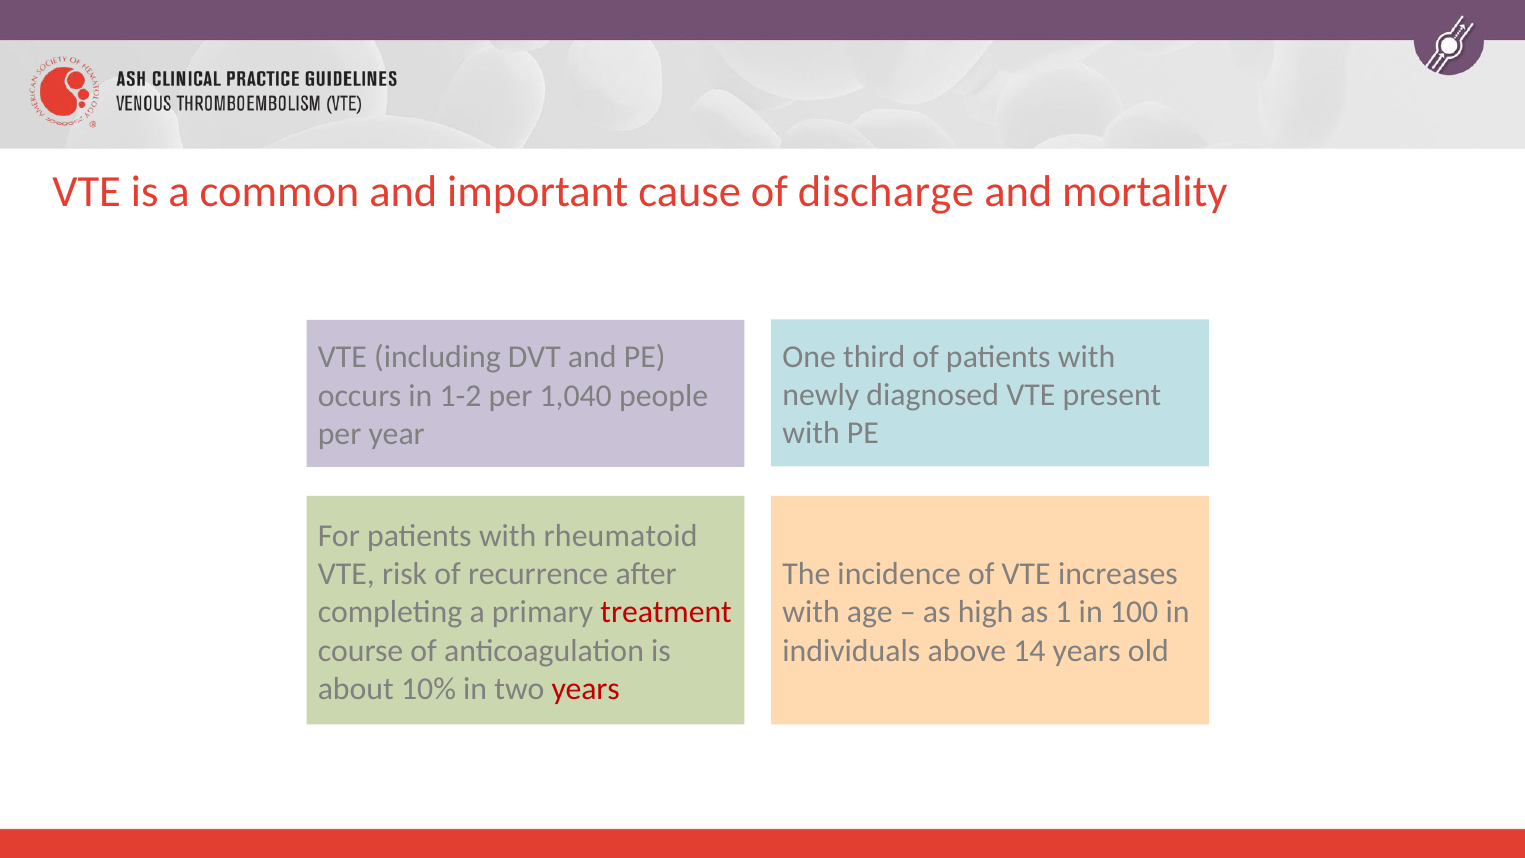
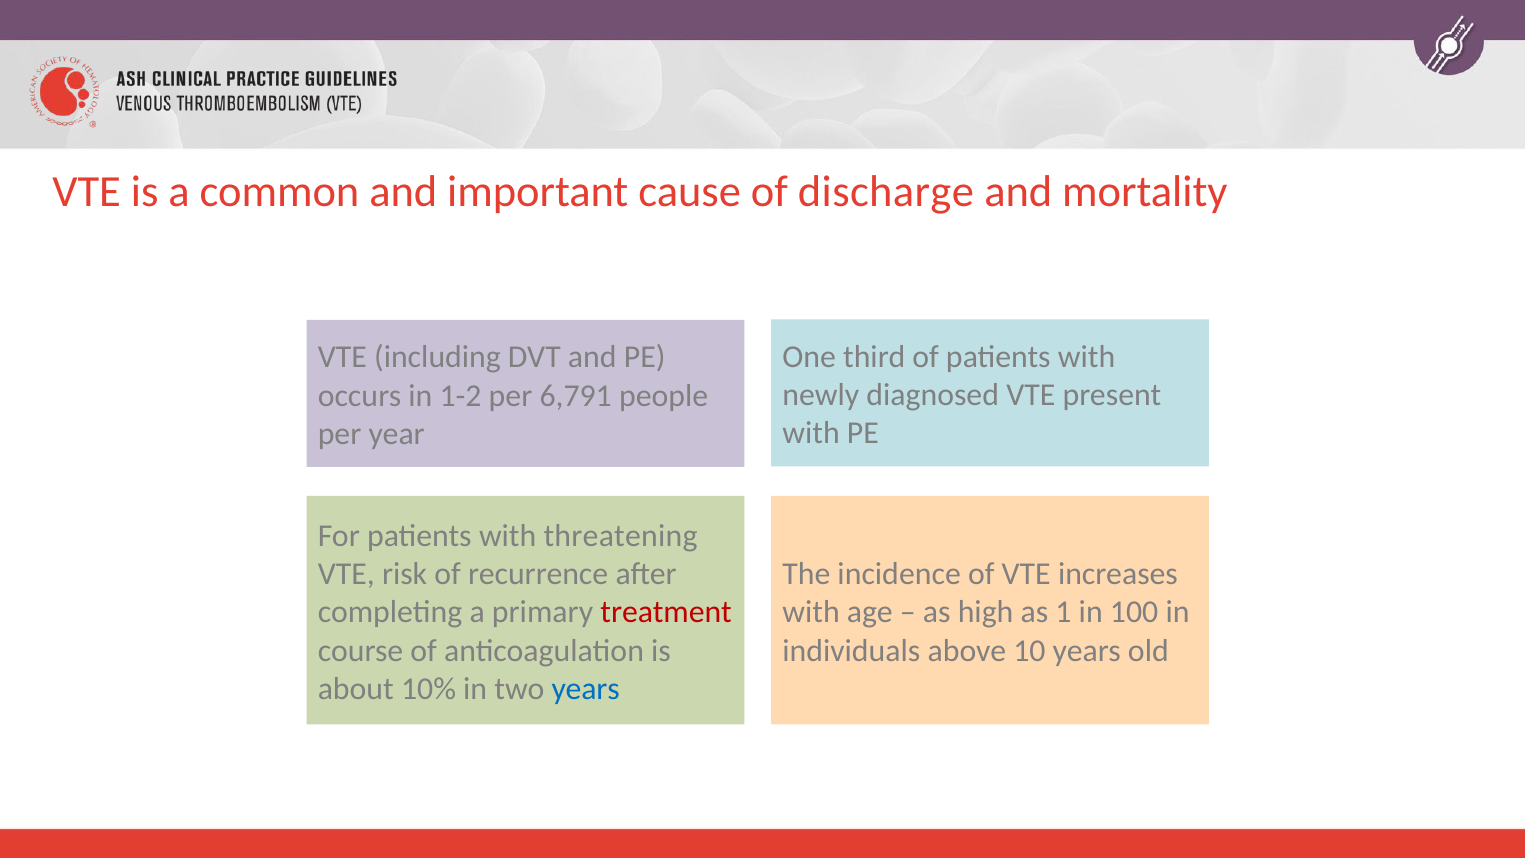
1,040: 1,040 -> 6,791 (576, 395)
rheumatoid: rheumatoid -> threatening (621, 536)
14: 14 -> 10 (1029, 650)
years colour: red -> blue (586, 689)
